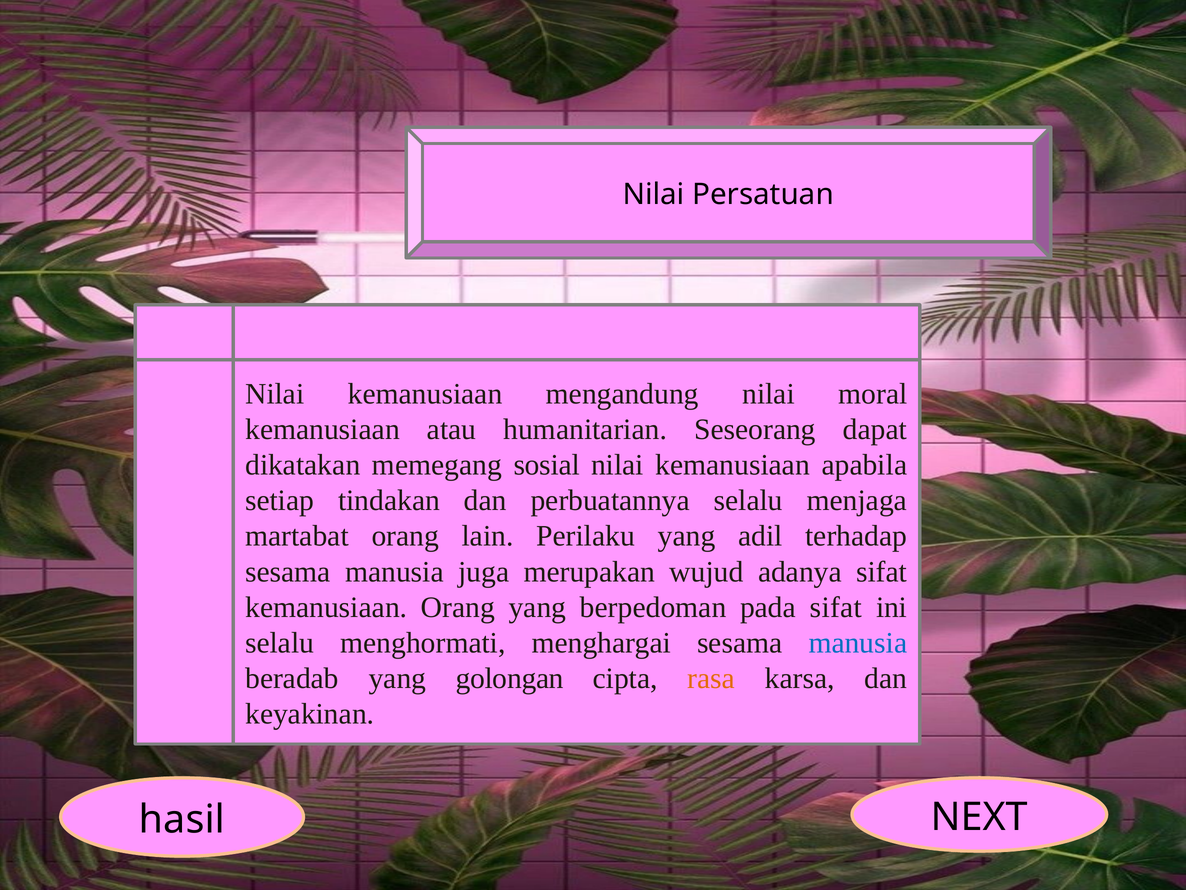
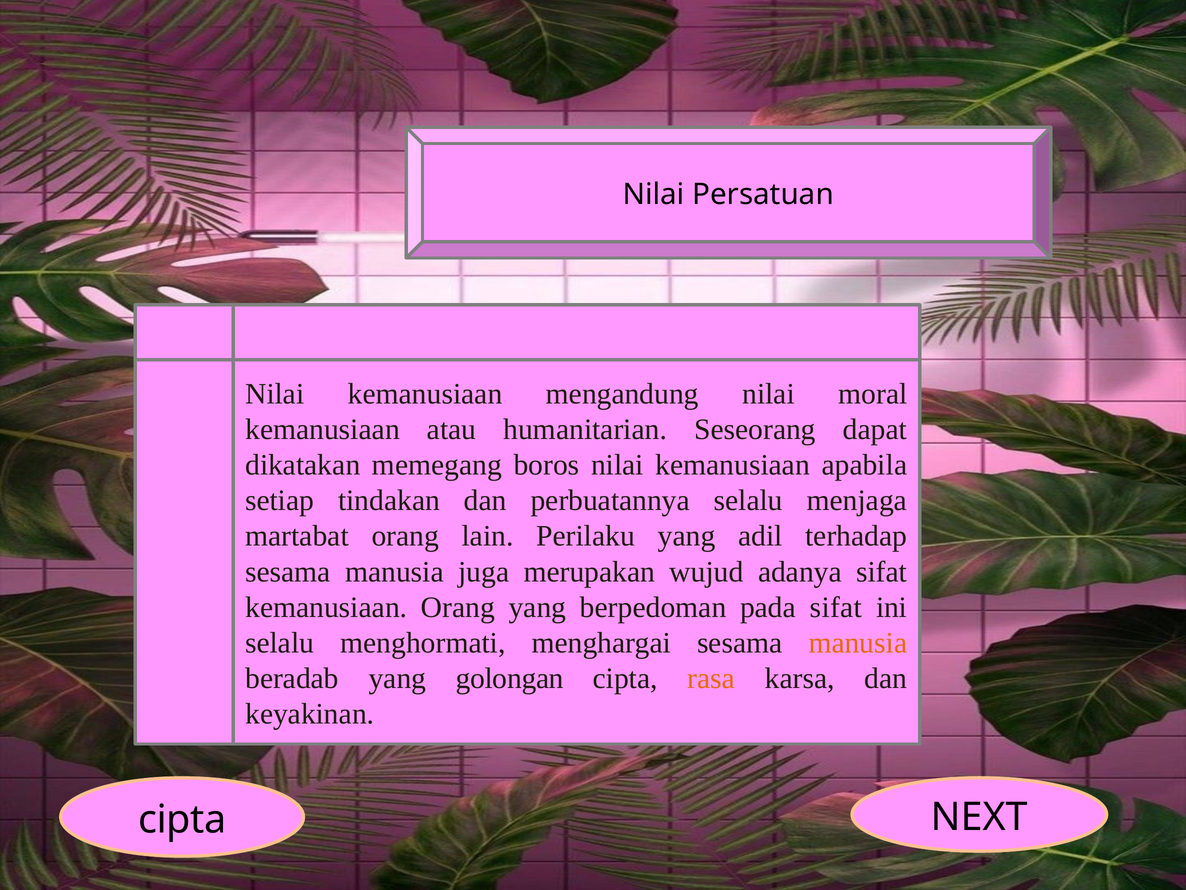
sosial: sosial -> boros (547, 465)
manusia colour: blue -> orange (858, 643)
hasil: hasil -> cipta (182, 819)
